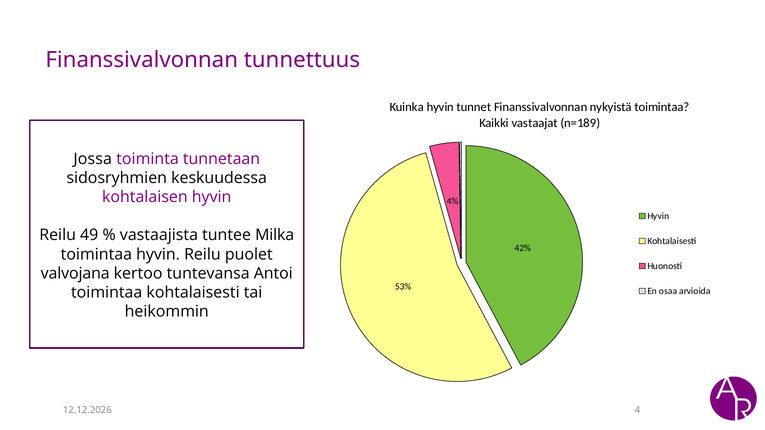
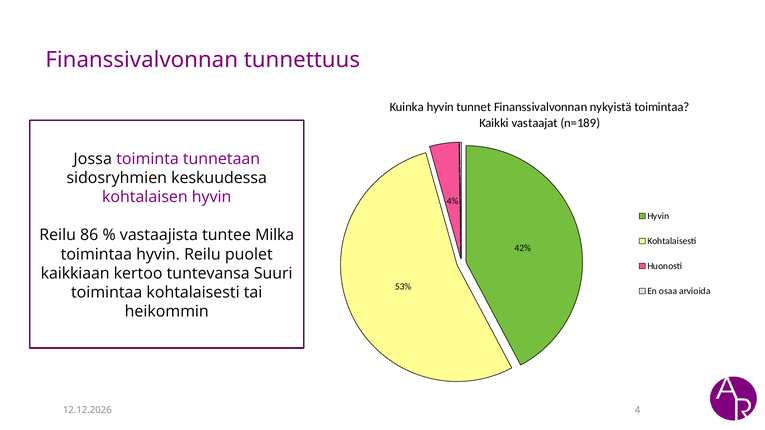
49: 49 -> 86 (89, 235)
valvojana: valvojana -> kaikkiaan (75, 274)
Antoi: Antoi -> Suuri (273, 274)
